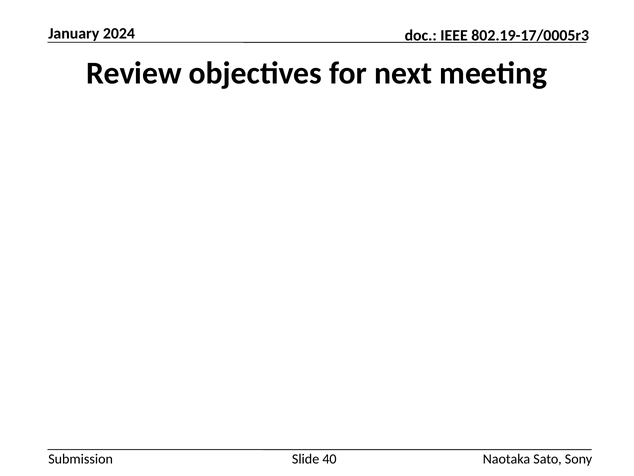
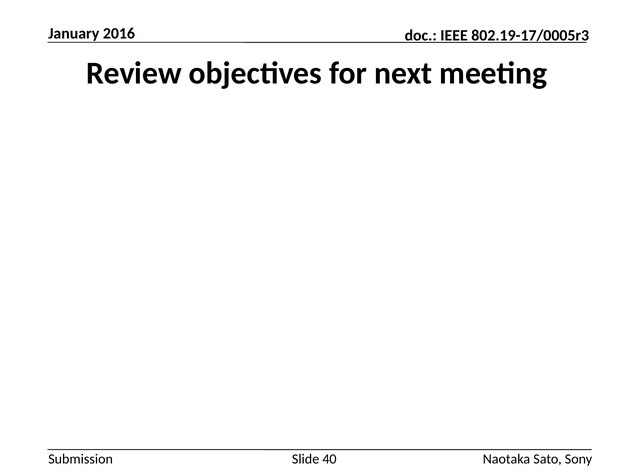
2024: 2024 -> 2016 (119, 34)
